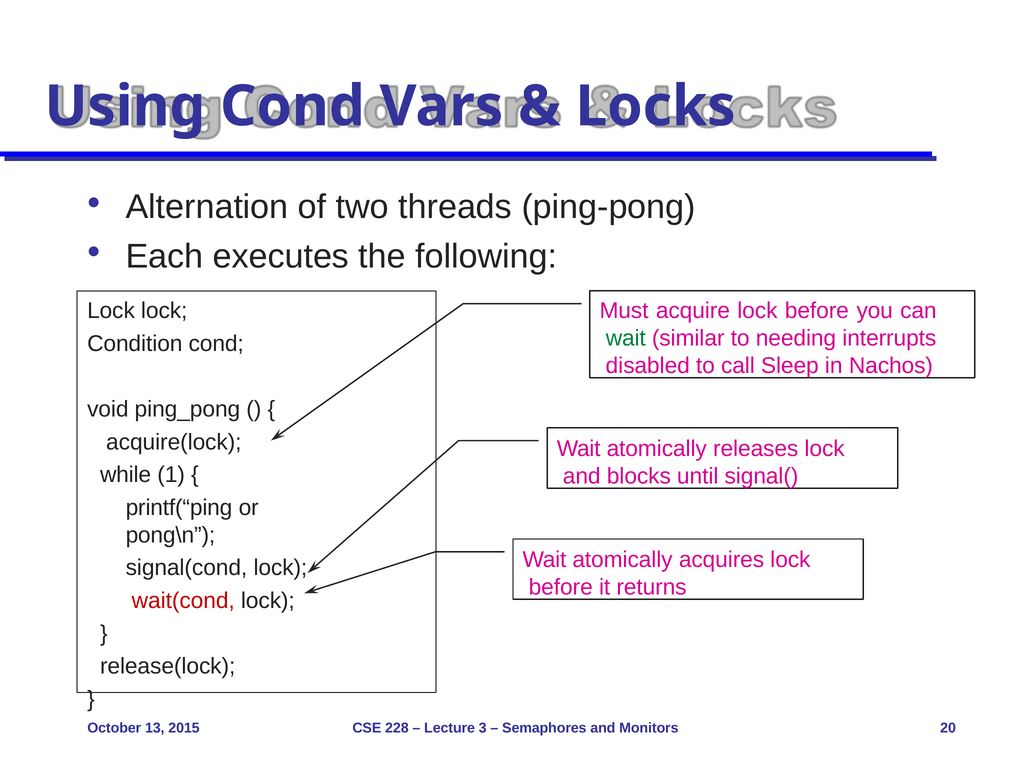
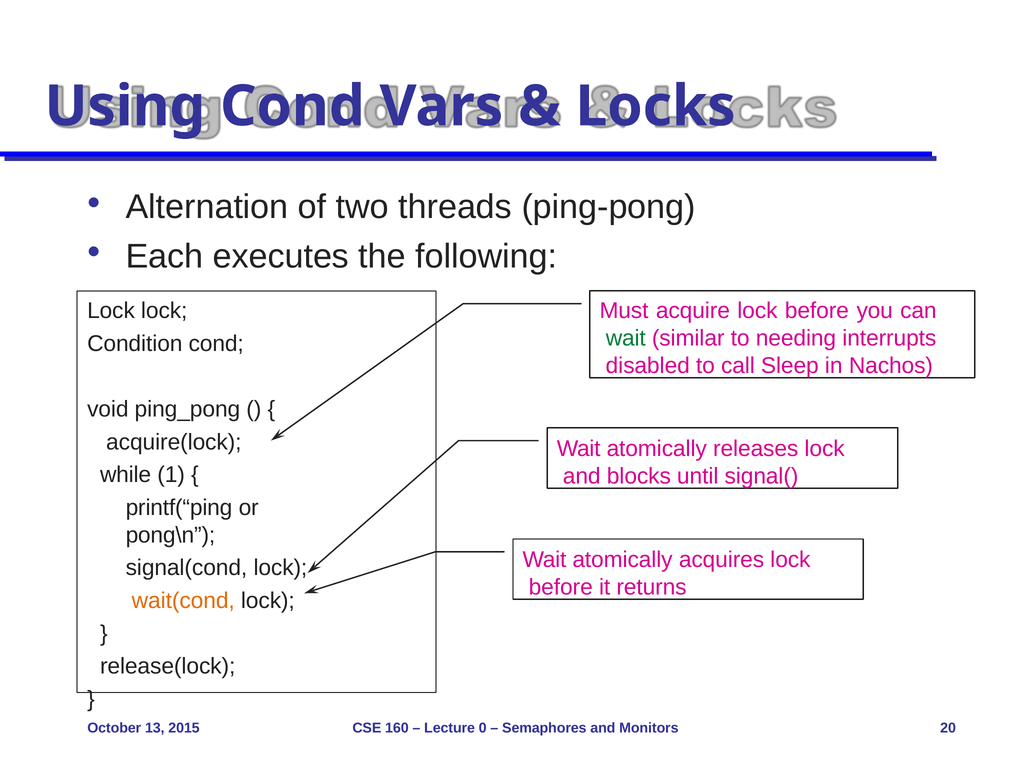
wait(cond colour: red -> orange (183, 600)
228: 228 -> 160 (397, 728)
3: 3 -> 0 (483, 728)
